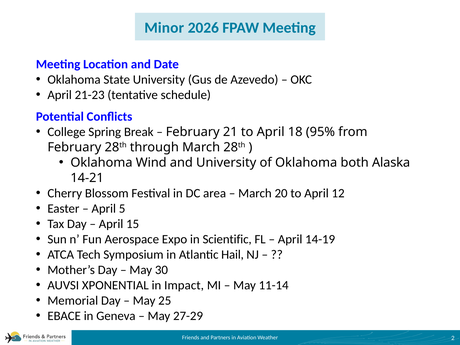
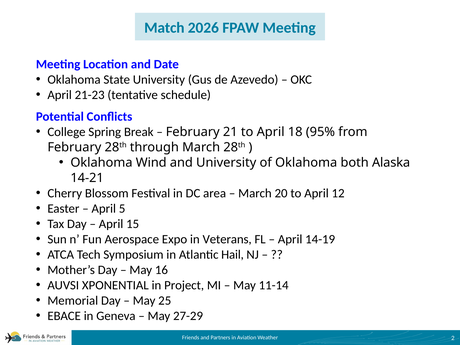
Minor: Minor -> Match (164, 28)
Scientific: Scientific -> Veterans (227, 239)
30: 30 -> 16 (161, 270)
Impact: Impact -> Project (184, 285)
